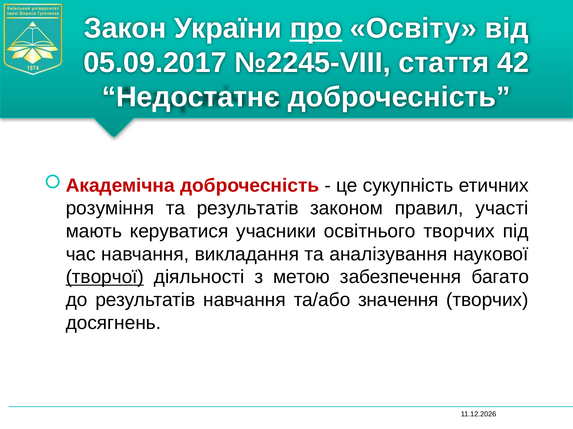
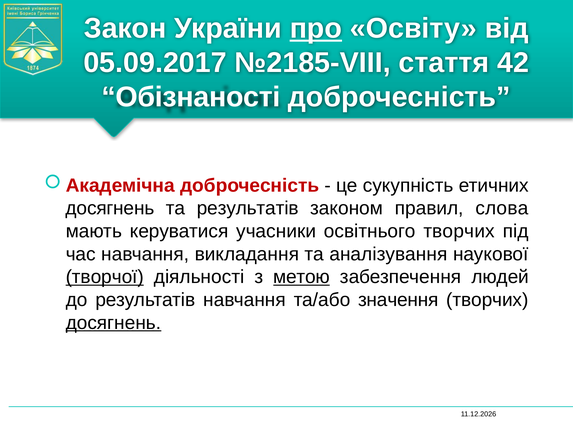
№2245-VIII: №2245-VIII -> №2185-VIII (313, 63)
Недостатнє: Недостатнє -> Обізнаності (191, 97)
розуміння: розуміння -> досягнень (110, 209)
участі: участі -> слова (502, 209)
метою underline: none -> present (302, 277)
багато: багато -> людей (500, 277)
досягнень underline: none -> present (113, 323)
